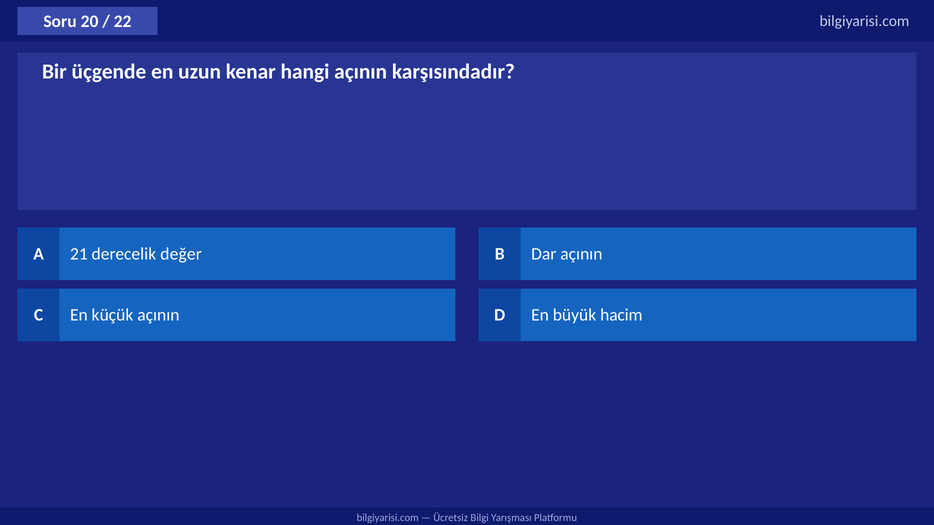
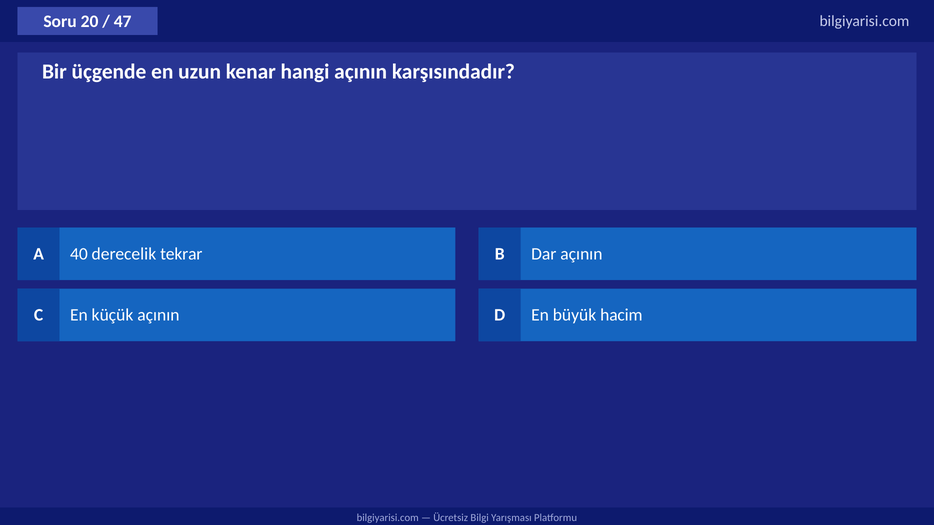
22: 22 -> 47 (123, 21)
21: 21 -> 40 (79, 254)
değer: değer -> tekrar (181, 254)
